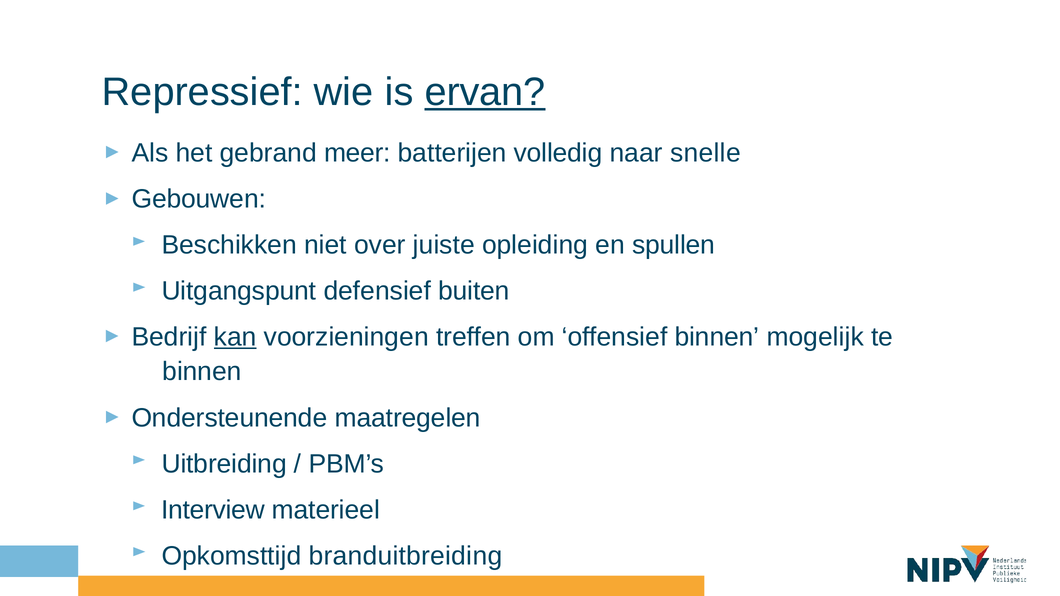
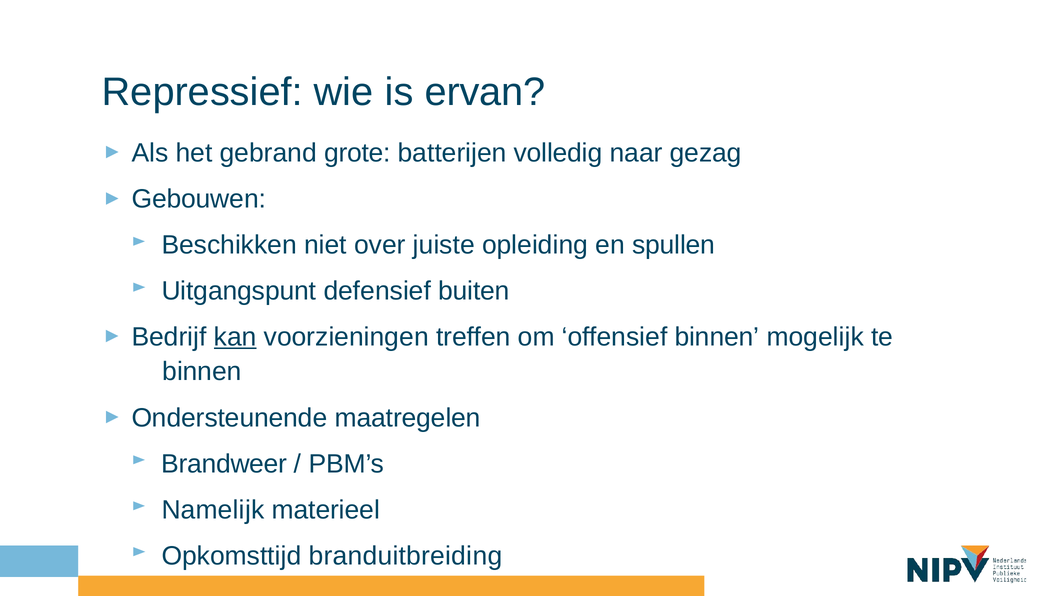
ervan underline: present -> none (485, 92)
meer: meer -> grote (357, 153)
snelle: snelle -> gezag (706, 153)
Uitbreiding: Uitbreiding -> Brandweer (224, 464)
Interview: Interview -> Namelijk (213, 510)
